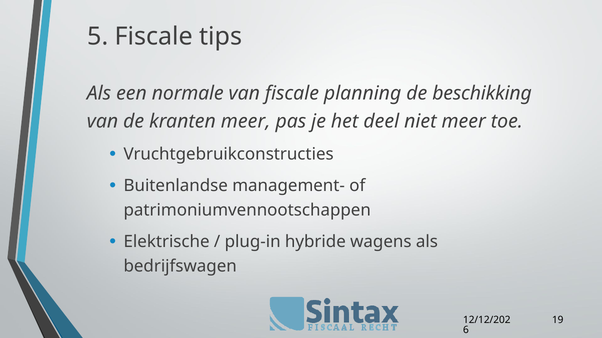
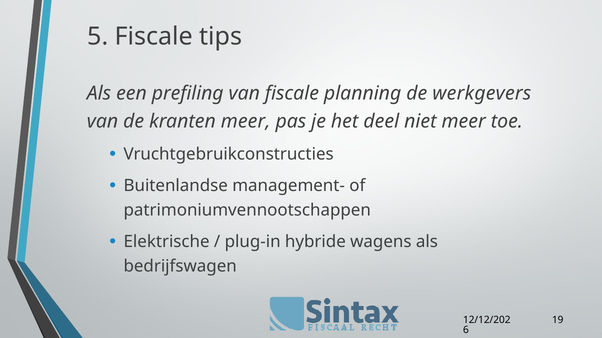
normale: normale -> prefiling (188, 94)
beschikking: beschikking -> werkgevers (482, 94)
